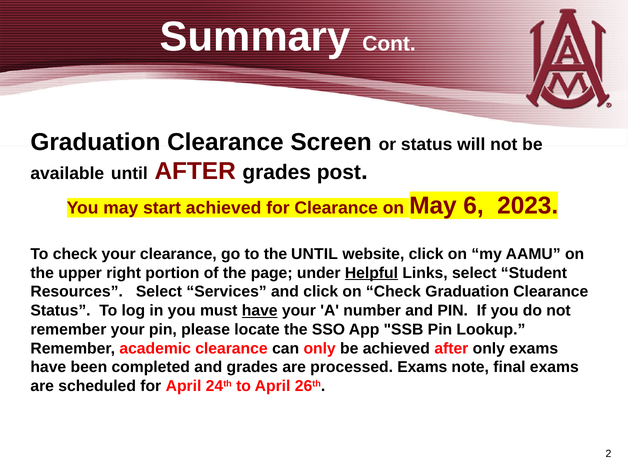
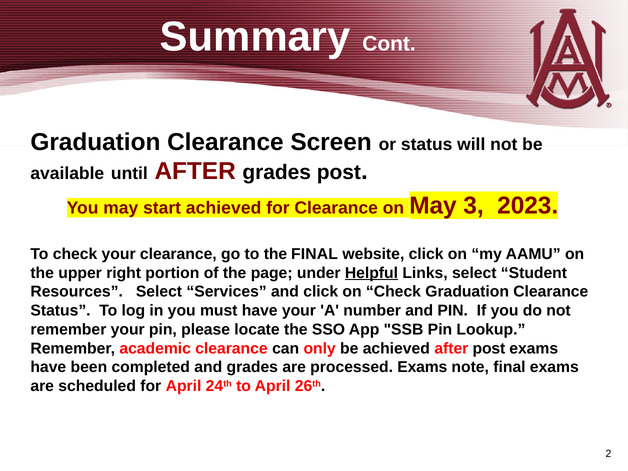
6: 6 -> 3 (474, 206)
the UNTIL: UNTIL -> FINAL (314, 254)
have underline: present -> none (260, 311)
after only: only -> post (489, 348)
